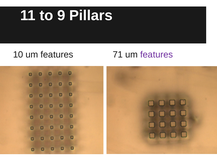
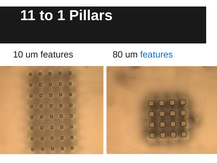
9: 9 -> 1 (61, 15)
71: 71 -> 80 (118, 54)
features colour: purple -> blue (157, 54)
